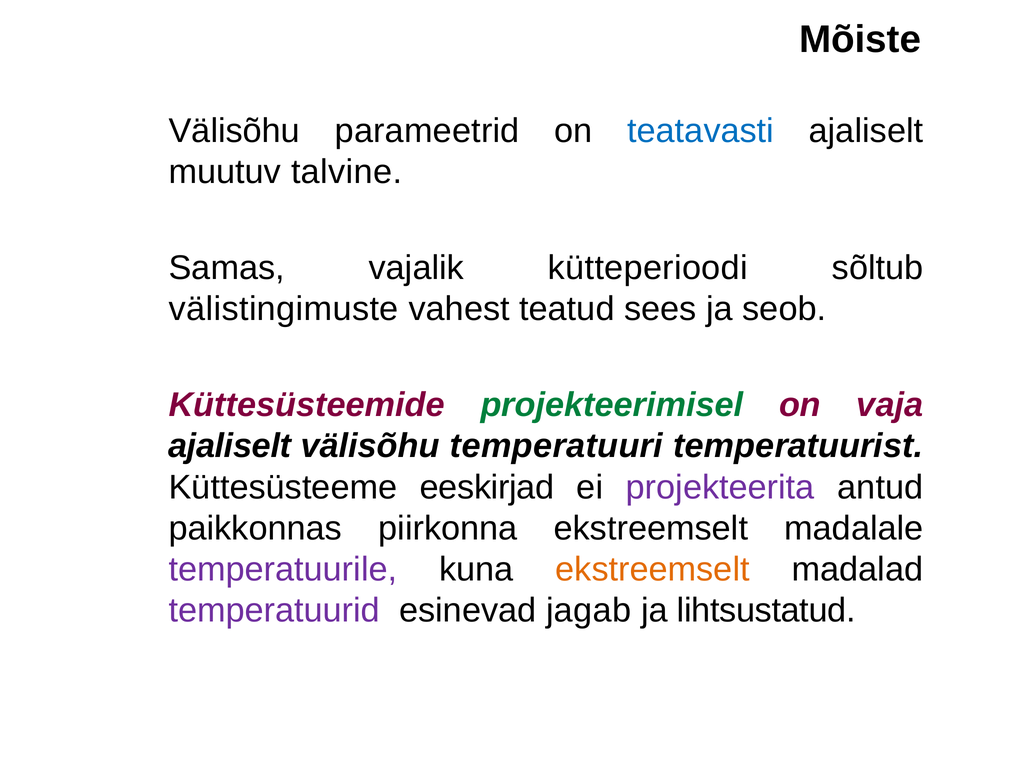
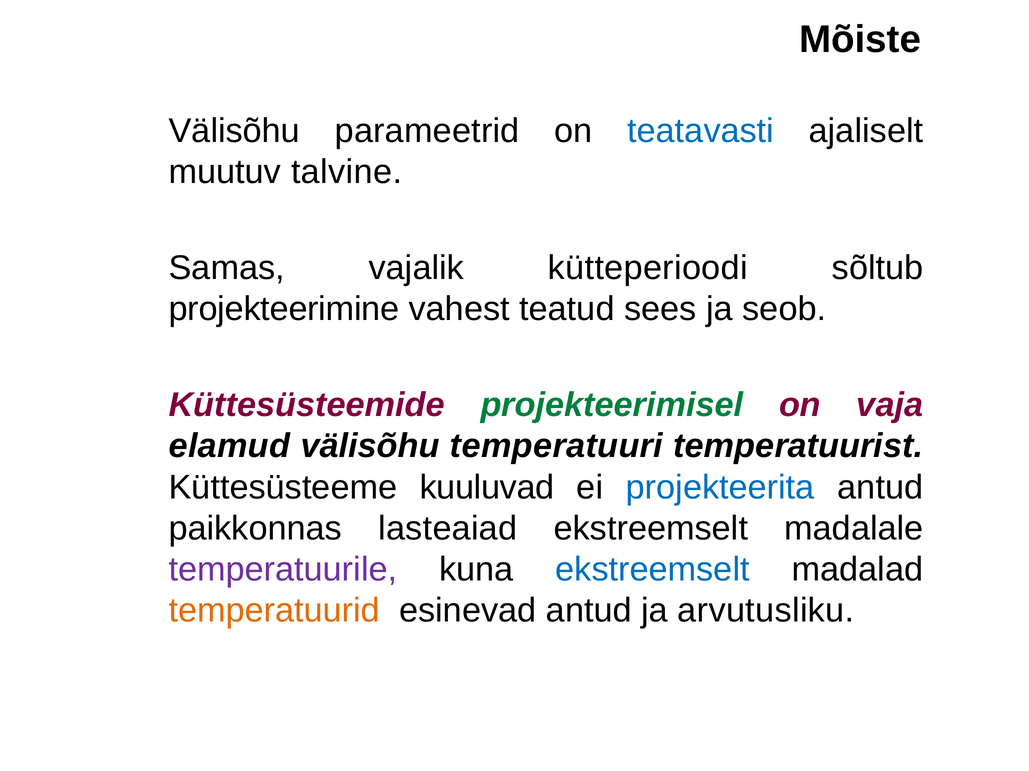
välistingimuste: välistingimuste -> projekteerimine (284, 309)
ajaliselt: ajaliselt -> elamud (229, 447)
eeskirjad: eeskirjad -> kuuluvad (487, 488)
projekteerita colour: purple -> blue (720, 488)
piirkonna: piirkonna -> lasteaiad (448, 529)
ekstreemselt colour: orange -> blue (653, 570)
temperatuurid colour: purple -> orange (274, 611)
esinevad jagab: jagab -> antud (589, 611)
lihtsustatud: lihtsustatud -> arvutusliku (766, 611)
